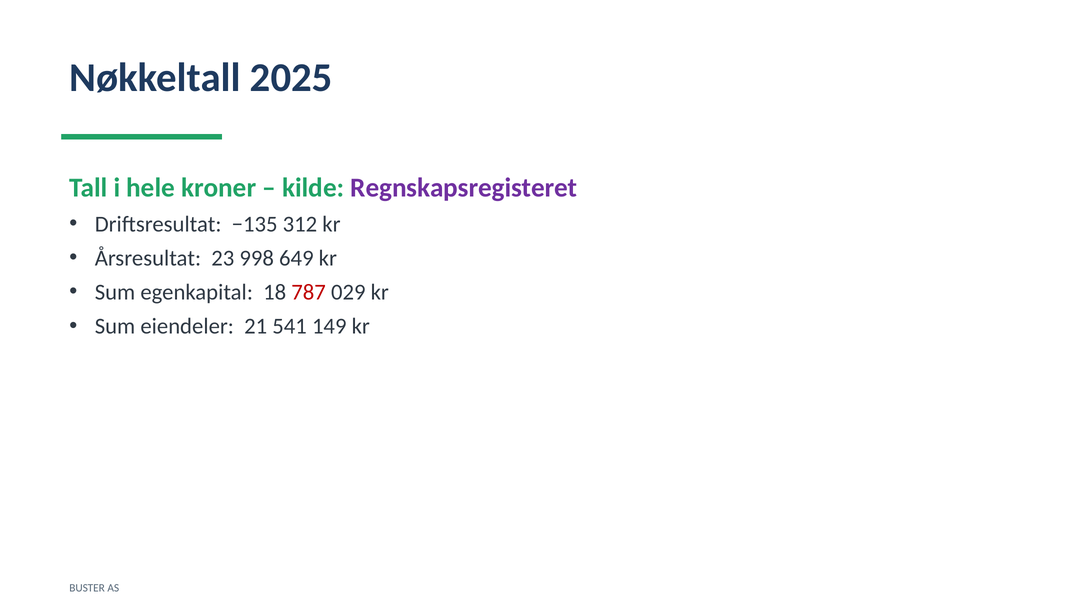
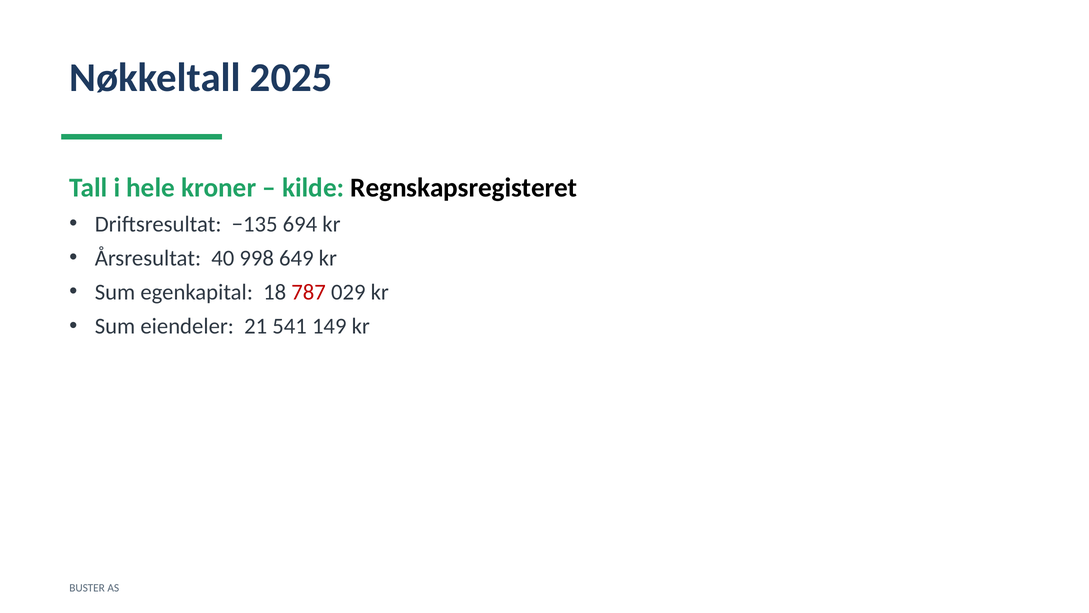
Regnskapsregisteret colour: purple -> black (464, 187)
312: 312 -> 694 (300, 224)
23: 23 -> 40 (223, 258)
